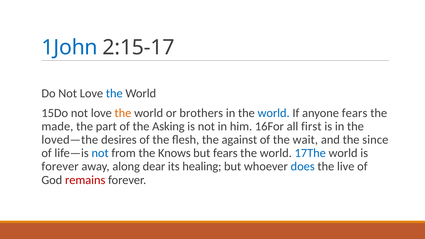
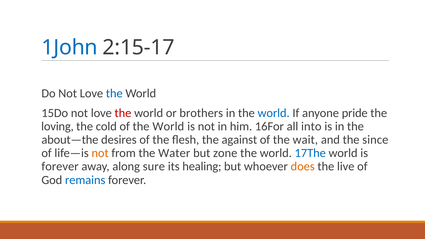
the colour: orange -> red (123, 113)
anyone fears: fears -> pride (355, 113)
made: made -> loving (57, 127)
part: part -> cold (106, 127)
of the Asking: Asking -> World (168, 127)
first: first -> into (311, 127)
loved—the: loved—the -> about—the (70, 140)
not colour: blue -> orange (100, 153)
Knows: Knows -> Water (174, 153)
but fears: fears -> zone (225, 153)
dear: dear -> sure (154, 167)
does colour: blue -> orange (303, 167)
remains colour: red -> blue (85, 180)
